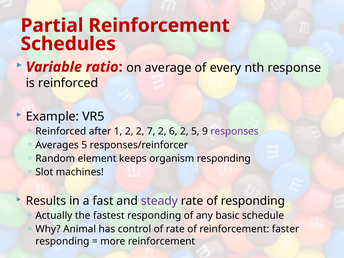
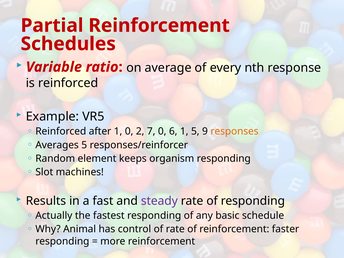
1 2: 2 -> 0 (129, 131)
7 2: 2 -> 0 (162, 131)
6 2: 2 -> 1 (184, 131)
responses colour: purple -> orange (234, 131)
